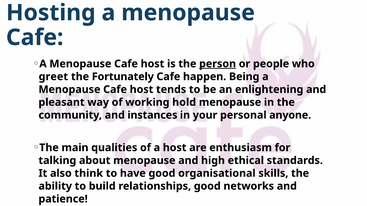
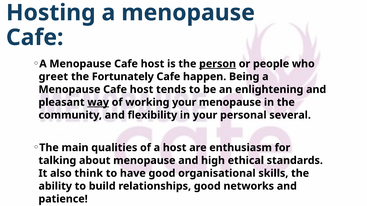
way underline: none -> present (98, 102)
working hold: hold -> your (184, 102)
instances: instances -> flexibility (152, 115)
anyone: anyone -> several (290, 115)
